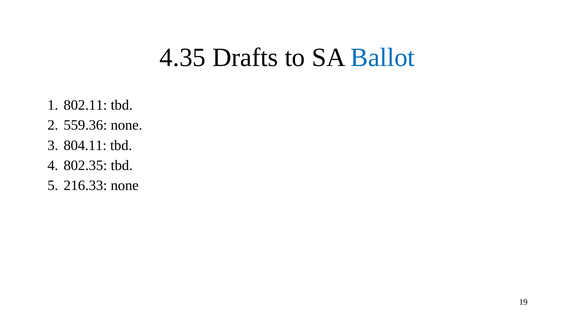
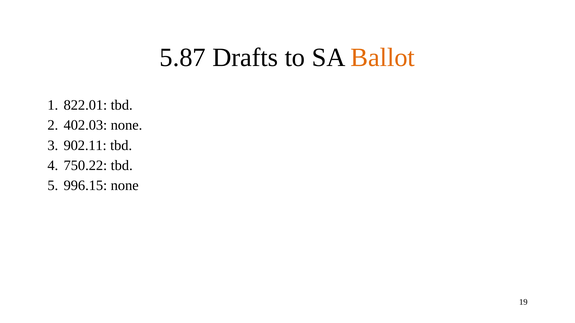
4.35: 4.35 -> 5.87 (183, 58)
Ballot colour: blue -> orange (383, 58)
802.11: 802.11 -> 822.01 (85, 105)
559.36: 559.36 -> 402.03 (85, 125)
804.11: 804.11 -> 902.11 (85, 145)
802.35: 802.35 -> 750.22 (85, 166)
216.33: 216.33 -> 996.15 (85, 186)
